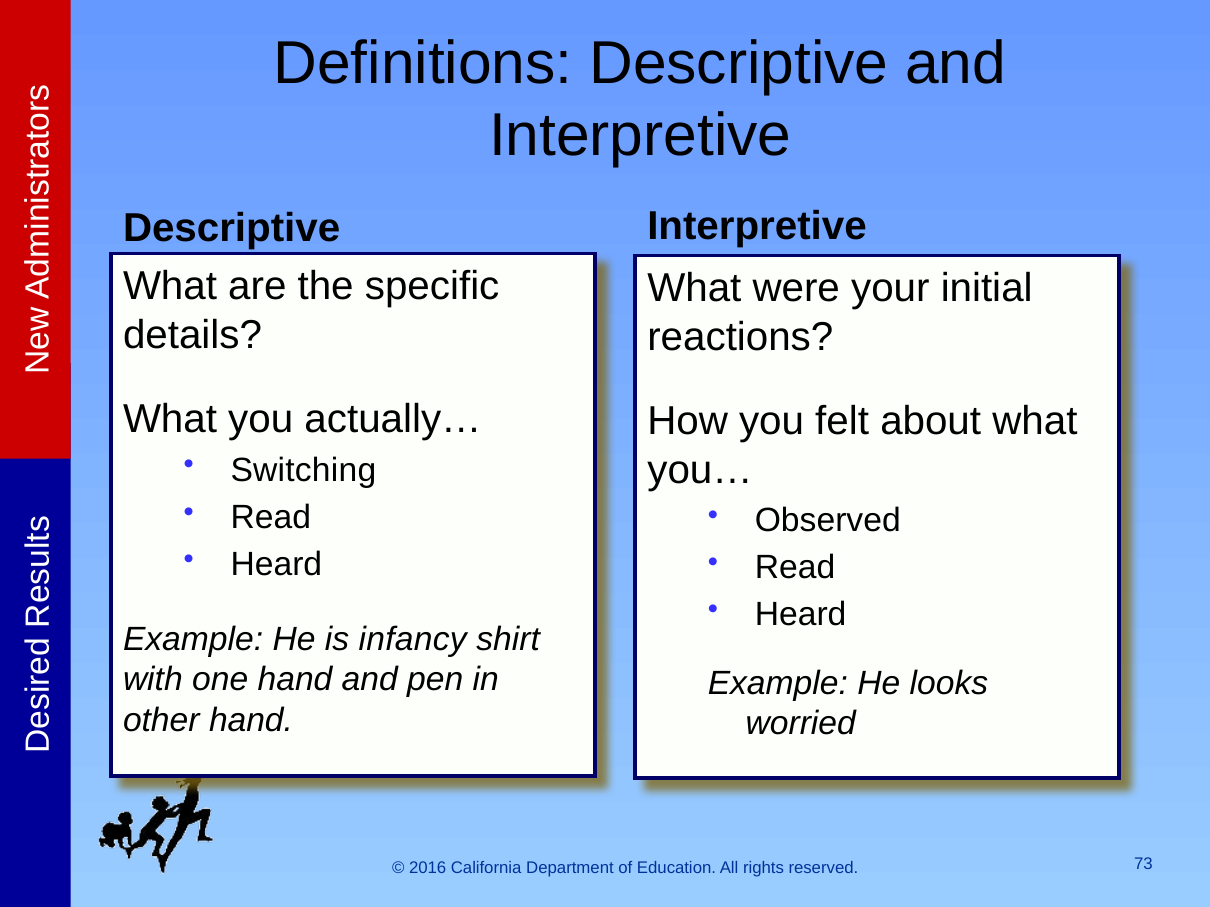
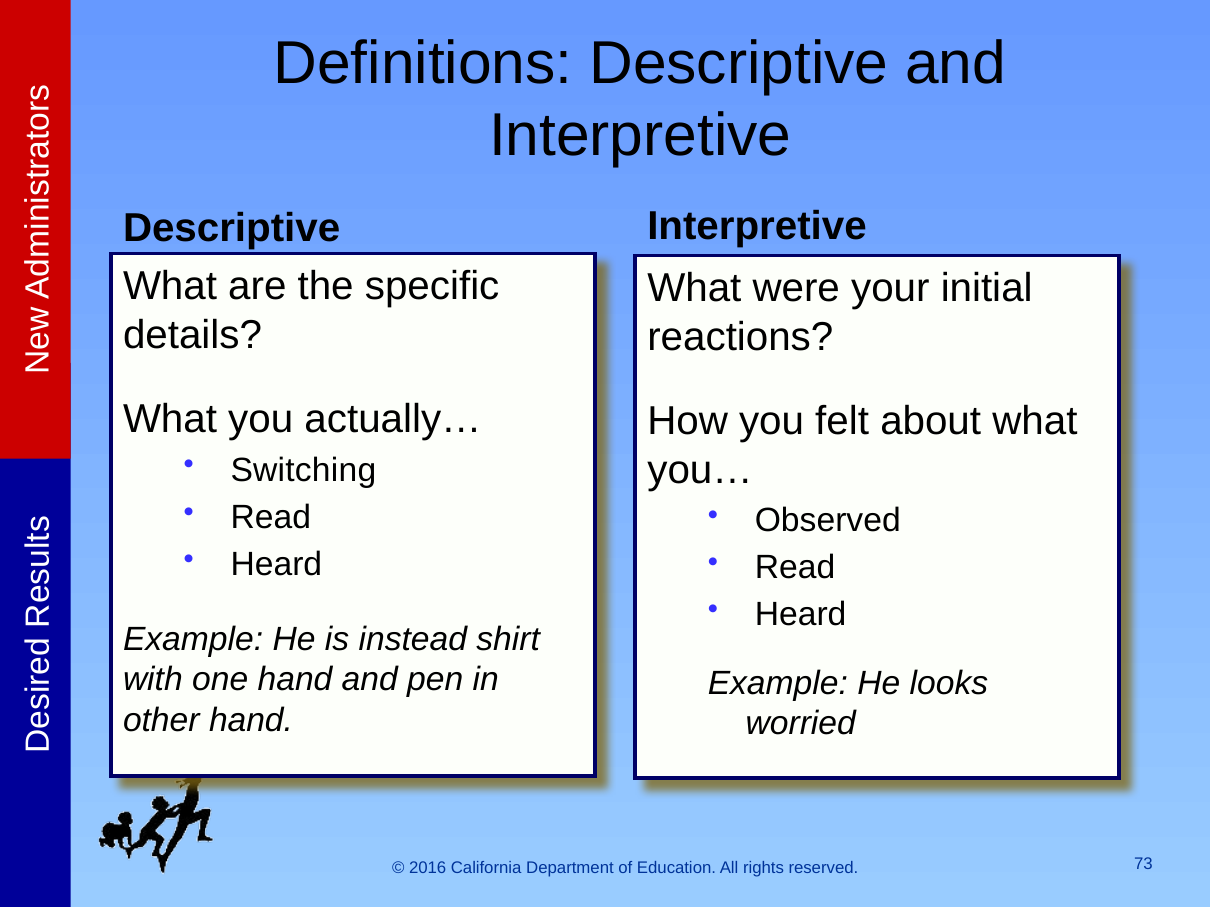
infancy: infancy -> instead (413, 640)
